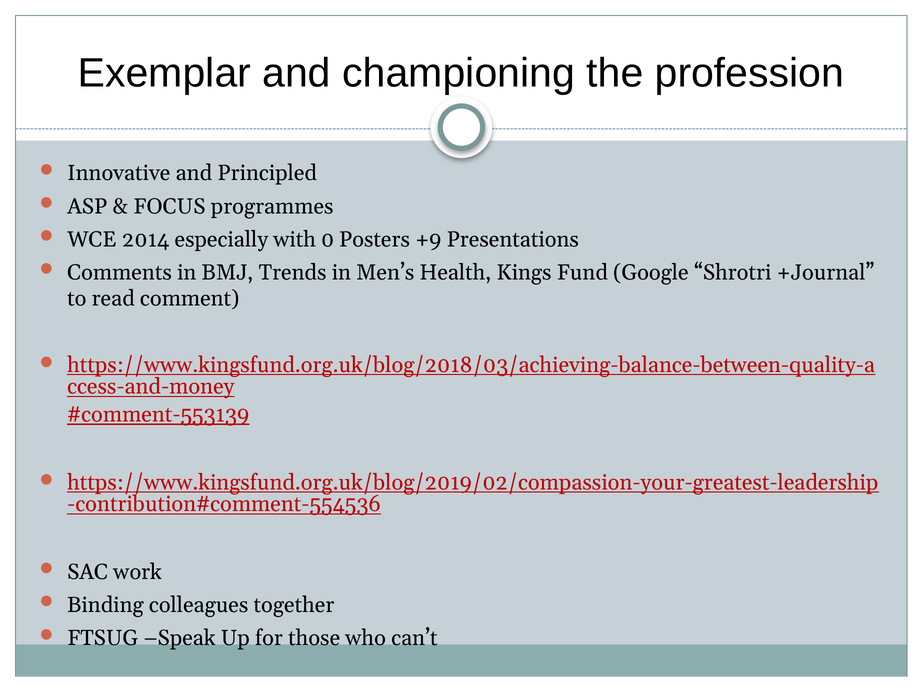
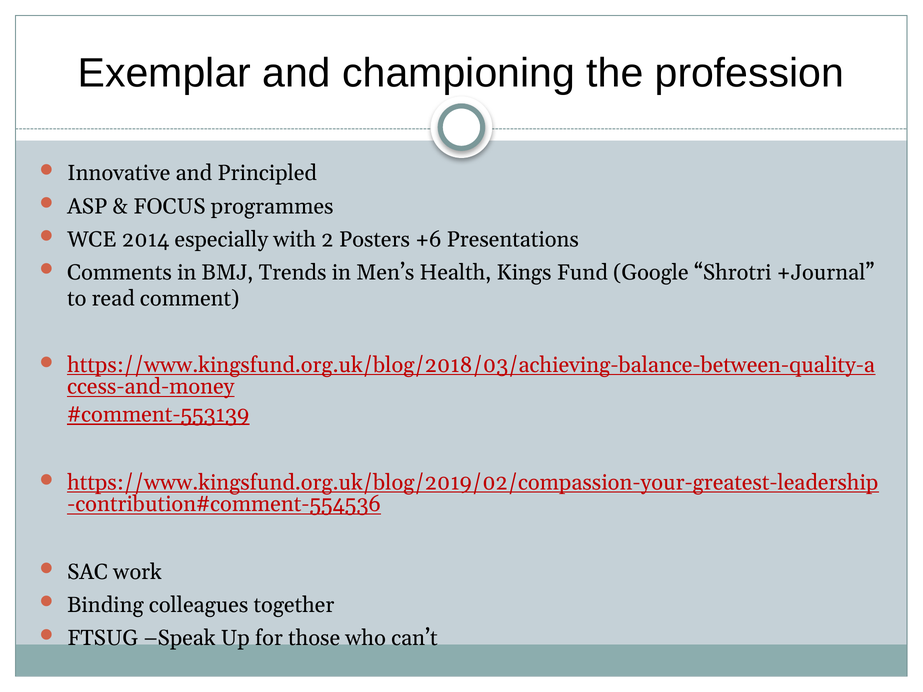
0: 0 -> 2 (327, 240)
+9: +9 -> +6 (428, 240)
